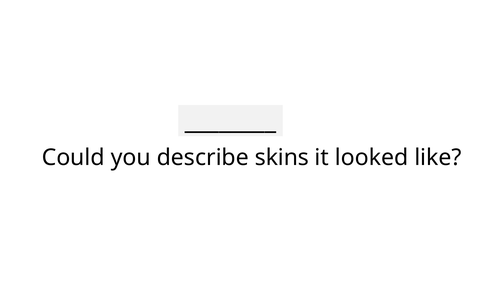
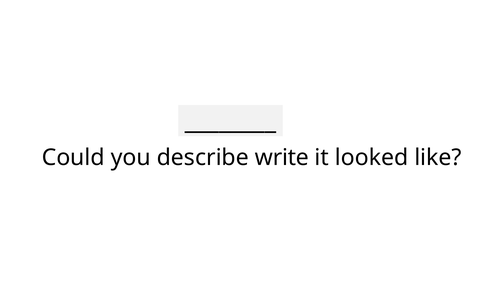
skins: skins -> write (282, 158)
